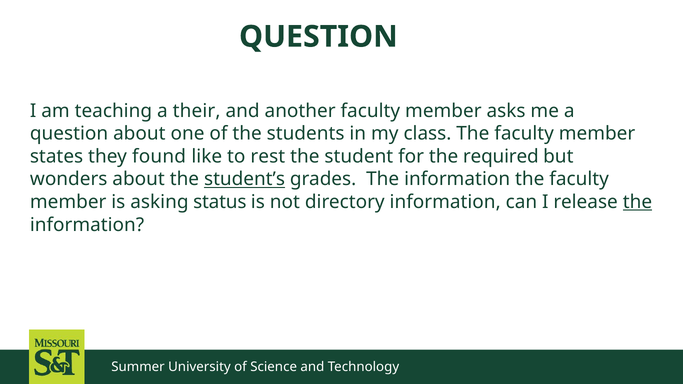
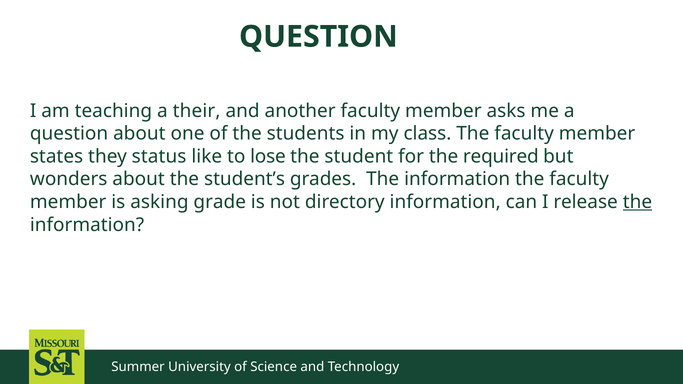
found: found -> status (159, 156)
rest: rest -> lose (268, 156)
student’s underline: present -> none (245, 179)
status: status -> grade (220, 202)
